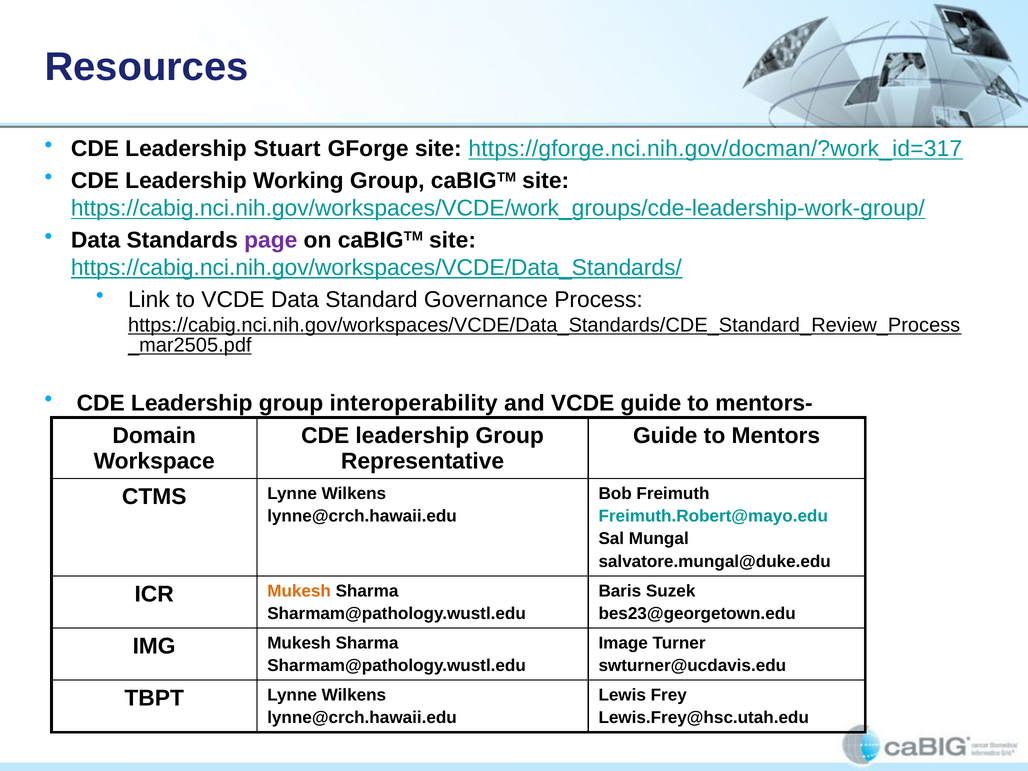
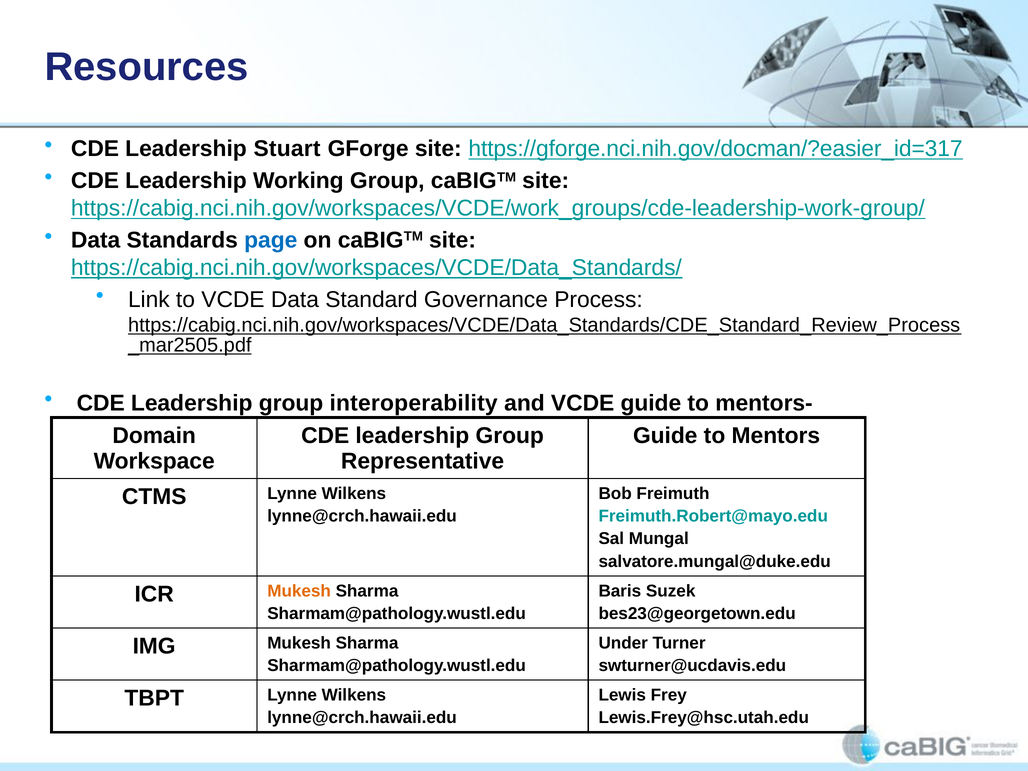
https://gforge.nci.nih.gov/docman/?work_id=317: https://gforge.nci.nih.gov/docman/?work_id=317 -> https://gforge.nci.nih.gov/docman/?easier_id=317 (716, 149)
page colour: purple -> blue (271, 240)
Image: Image -> Under (623, 643)
